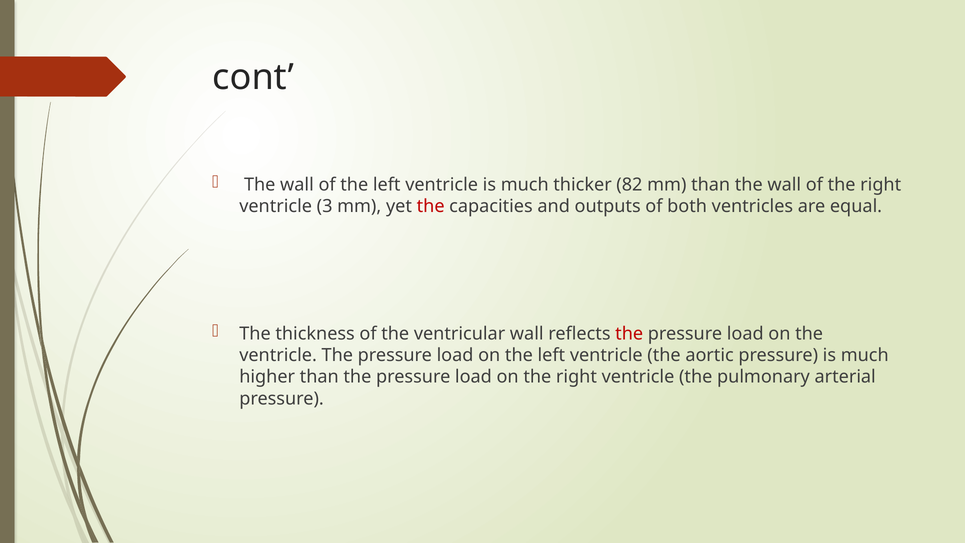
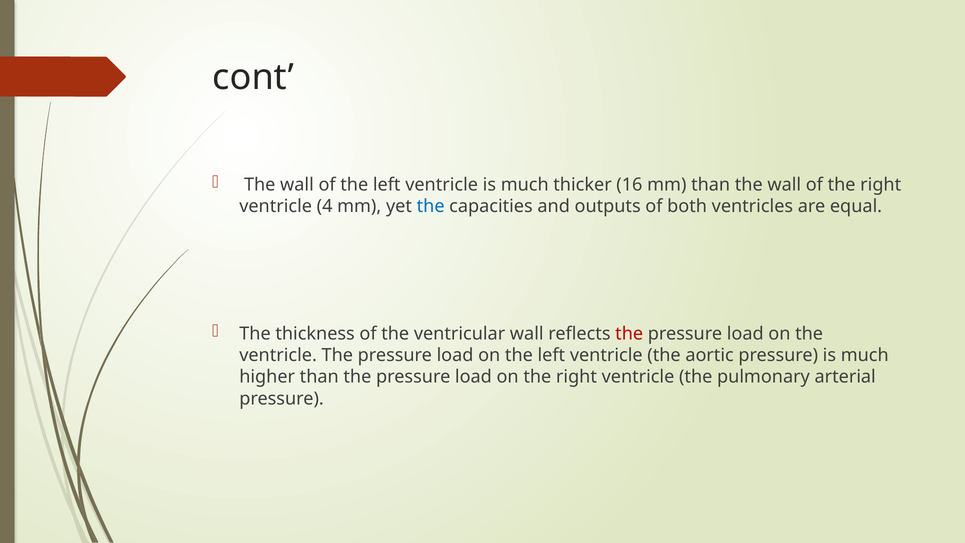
82: 82 -> 16 (629, 185)
3: 3 -> 4 (325, 206)
the colour: red -> blue (431, 206)
